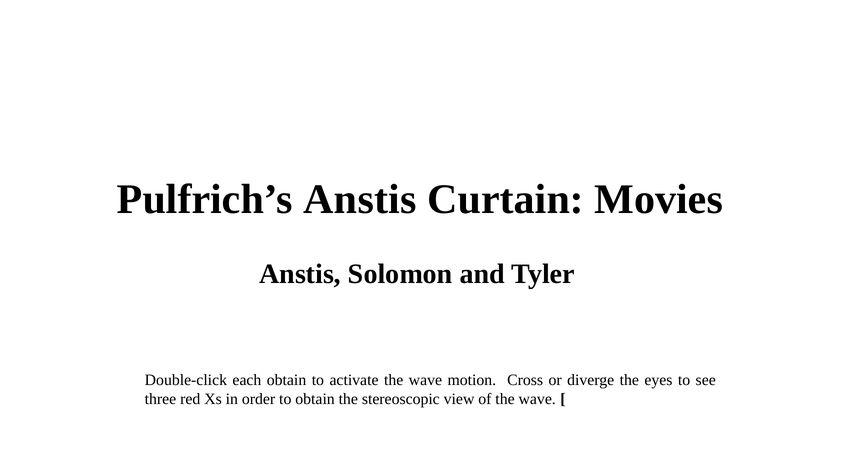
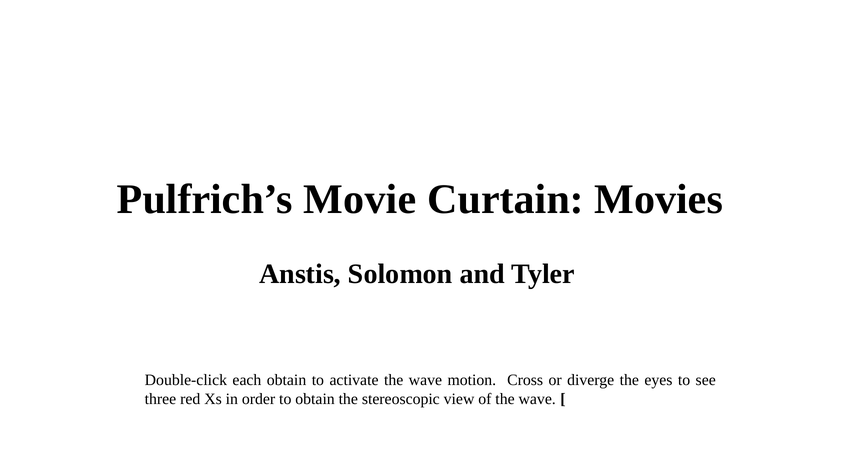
Pulfrich’s Anstis: Anstis -> Movie (360, 199)
